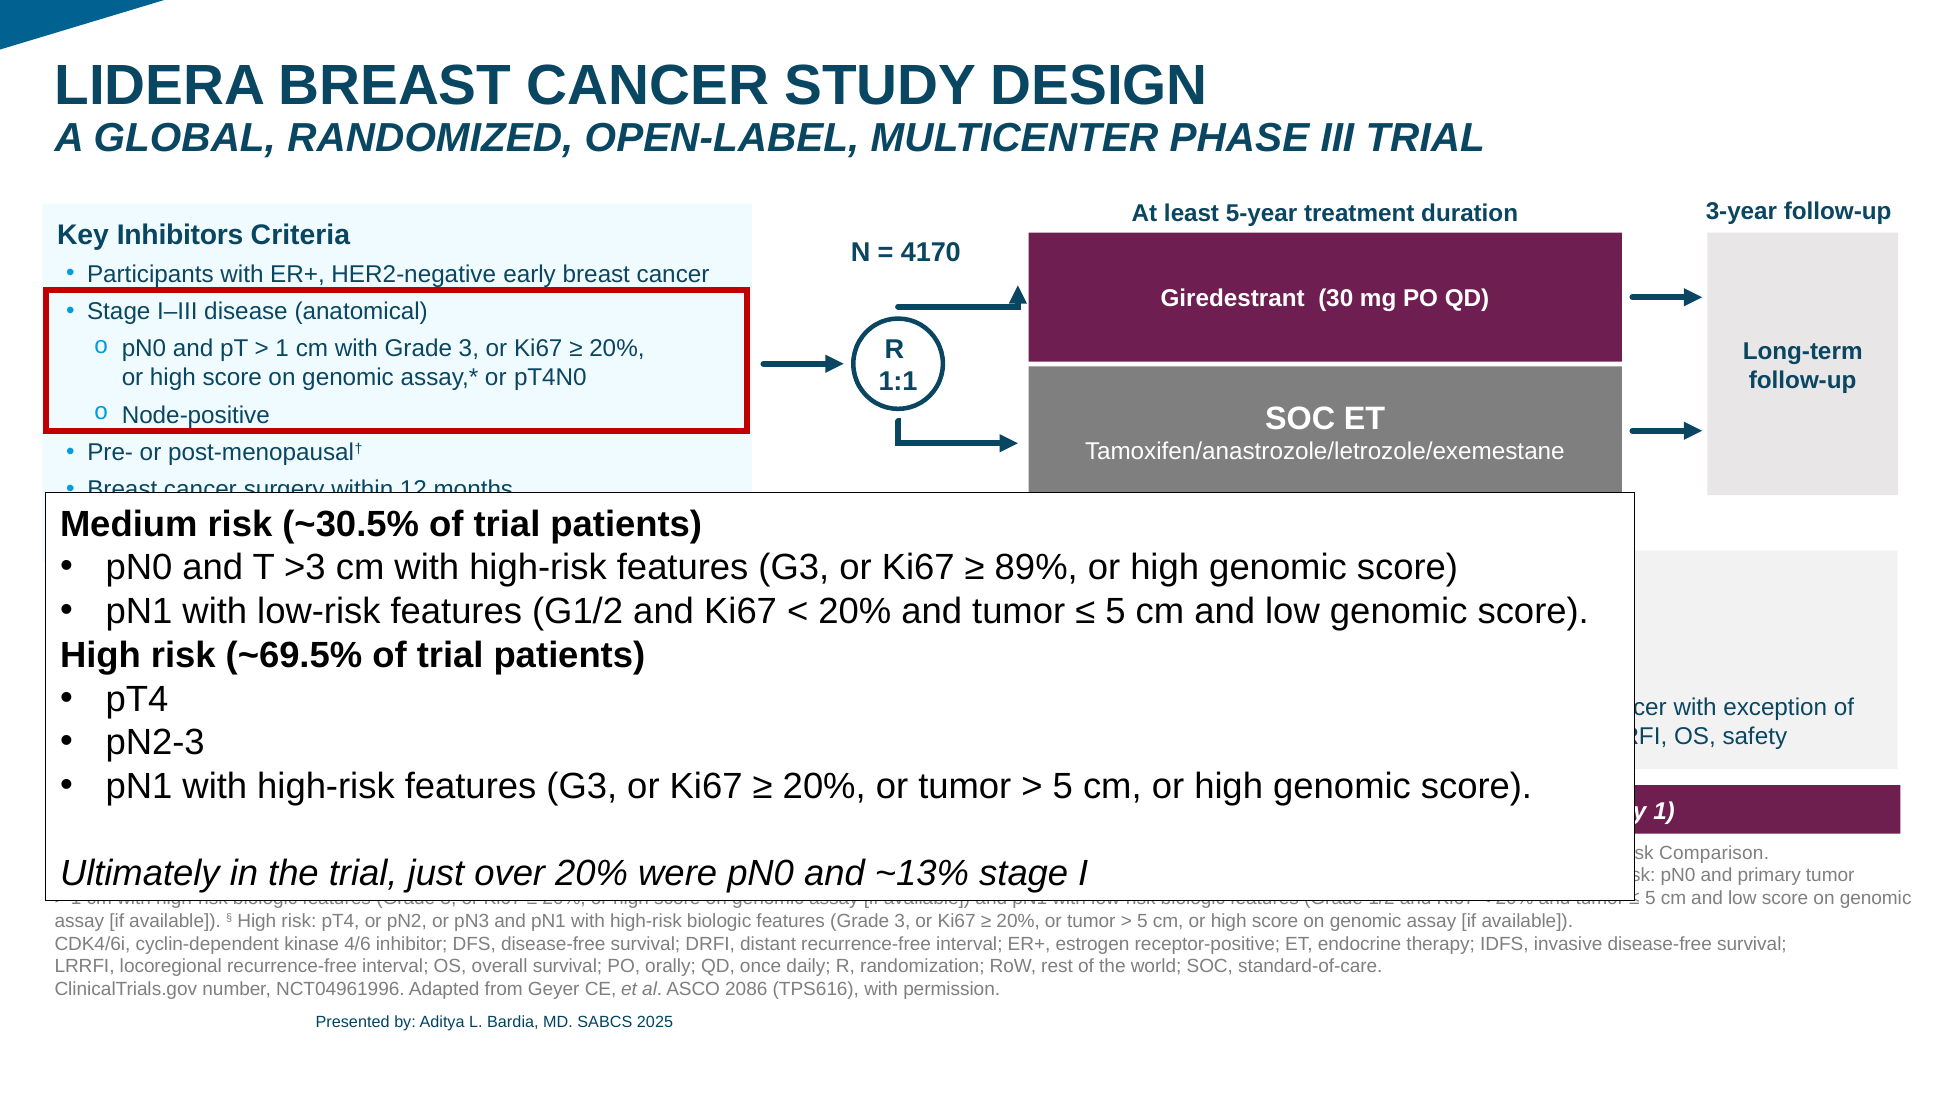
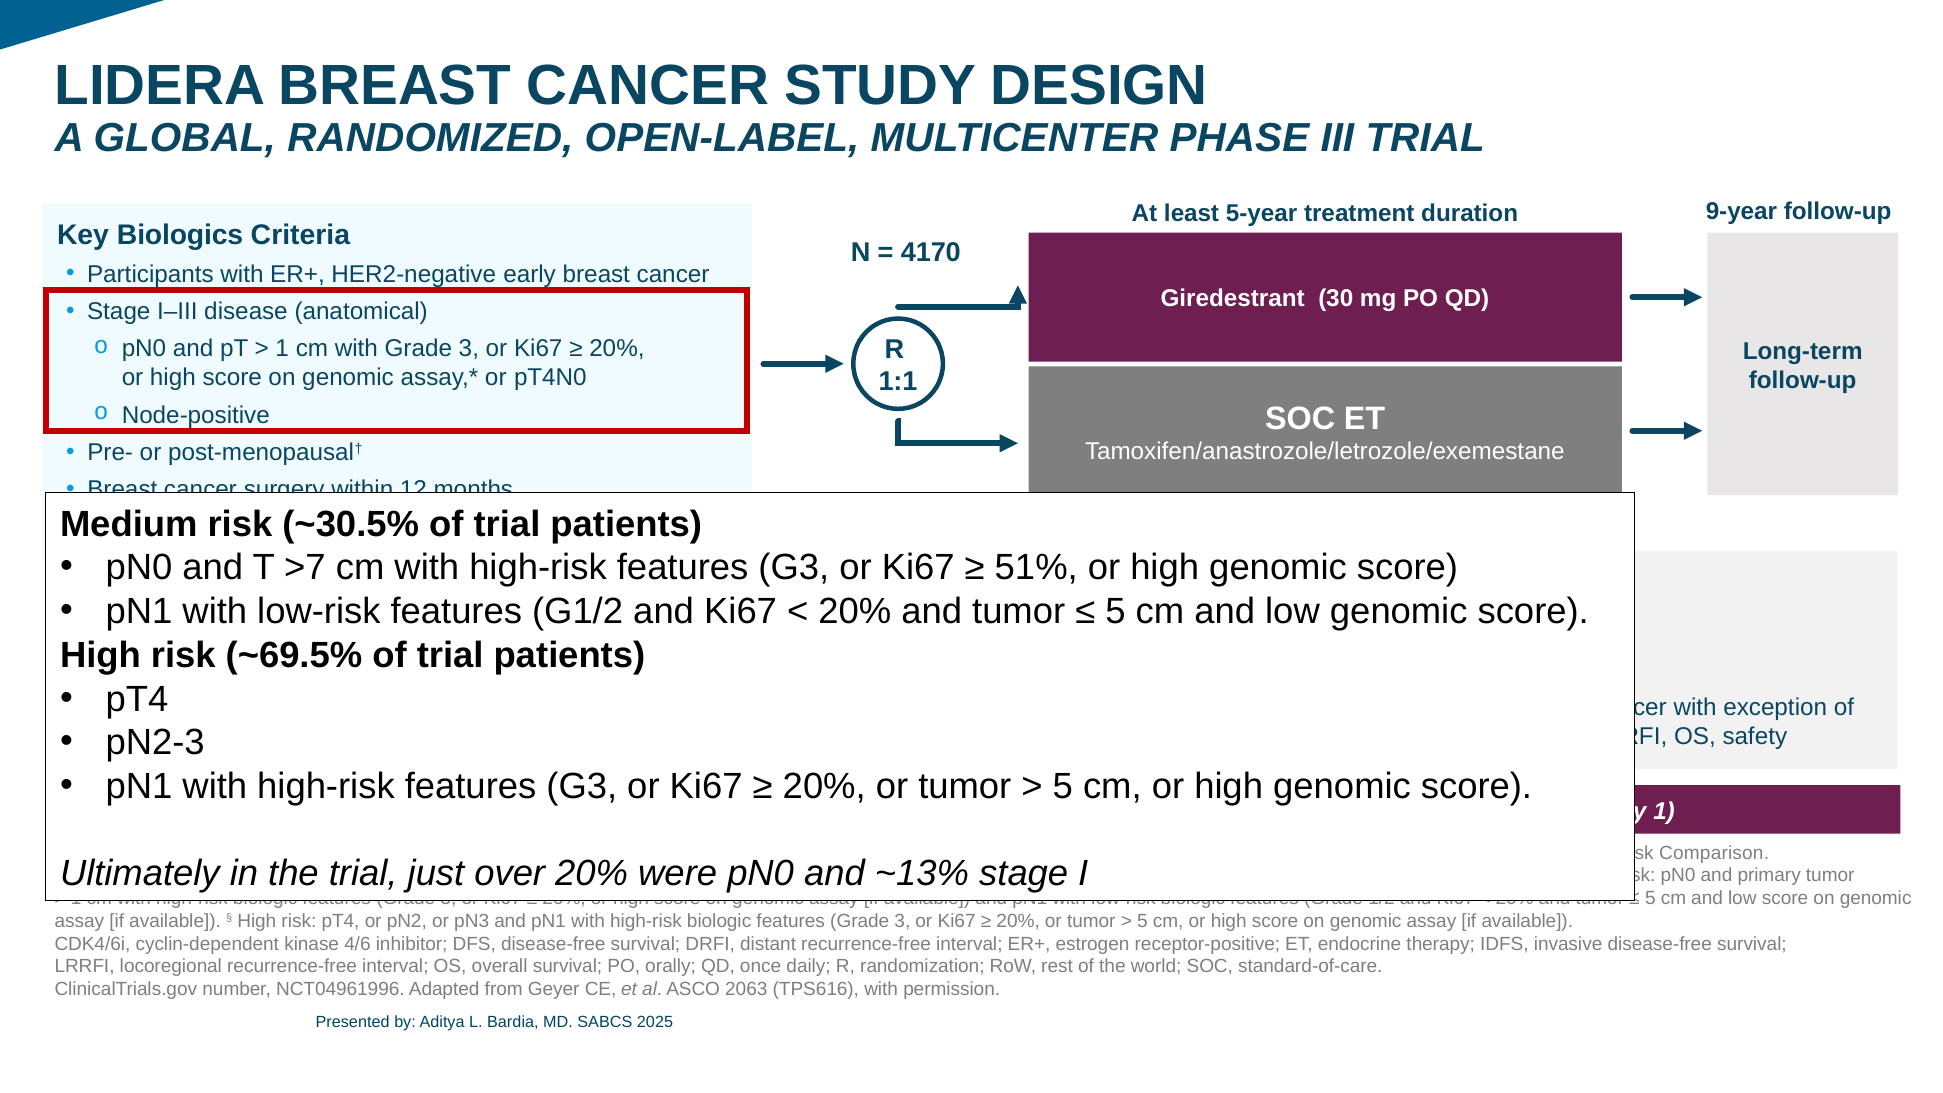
3-year: 3-year -> 9-year (1741, 212)
Key Inhibitors: Inhibitors -> Biologics (180, 235)
>3: >3 -> >7 (305, 568)
89%: 89% -> 51% (1036, 568)
2086: 2086 -> 2063 (746, 989)
